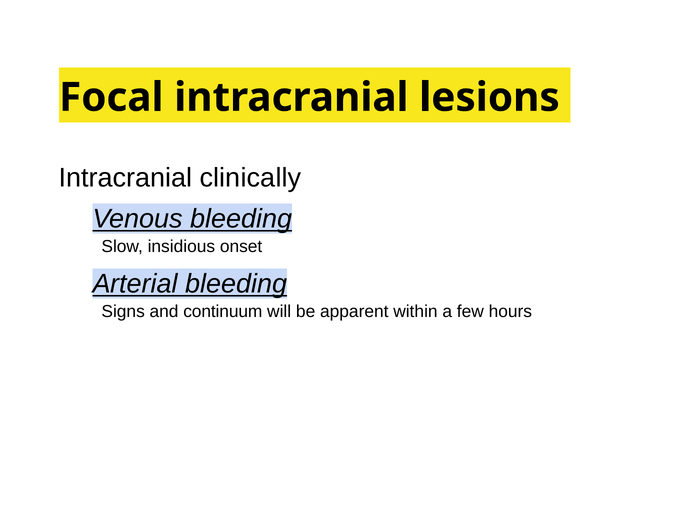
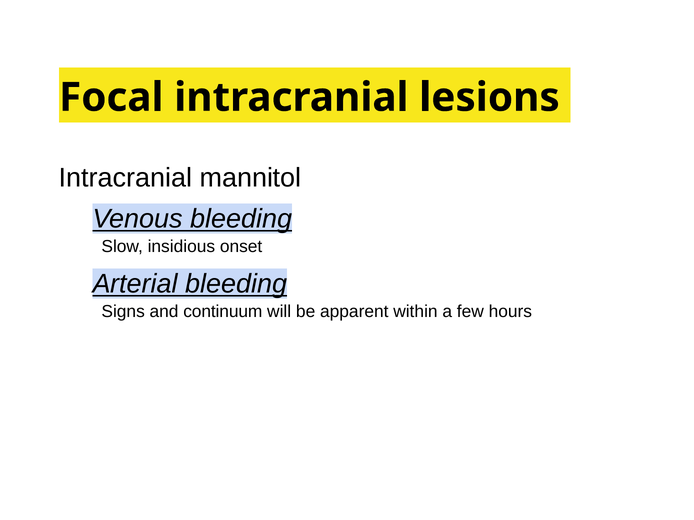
clinically: clinically -> mannitol (251, 178)
